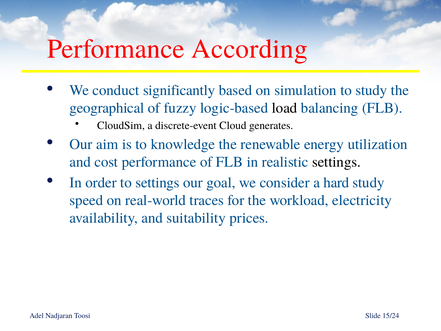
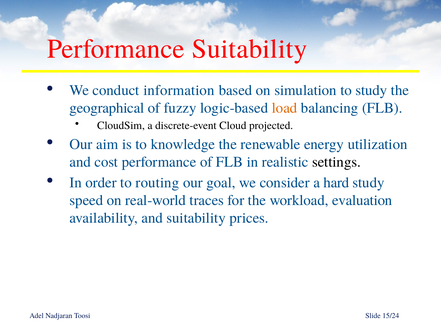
Performance According: According -> Suitability (249, 49)
significantly: significantly -> information (179, 90)
load colour: black -> orange (285, 108)
generates: generates -> projected (271, 125)
to settings: settings -> routing (157, 183)
electricity: electricity -> evaluation (362, 200)
